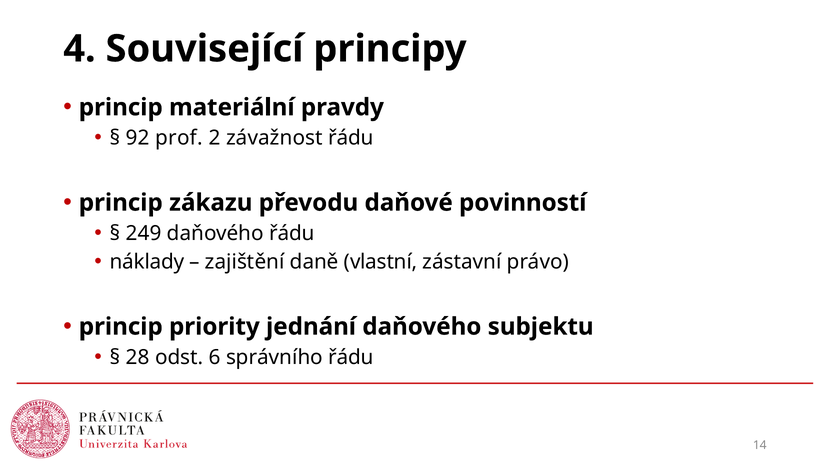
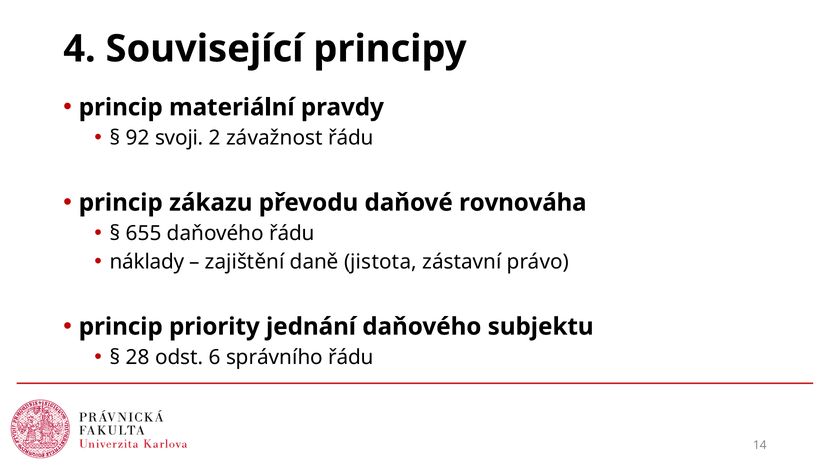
prof: prof -> svoji (179, 138)
povinností: povinností -> rovnováha (523, 203)
249: 249 -> 655 (144, 233)
vlastní: vlastní -> jistota (380, 262)
